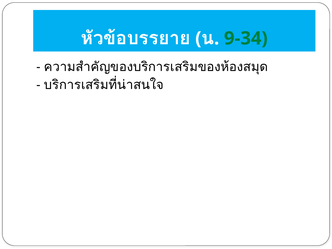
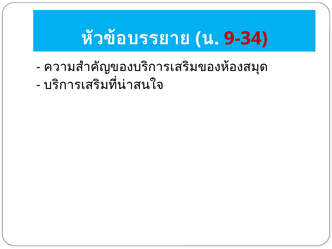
9-34 colour: green -> red (246, 38)
